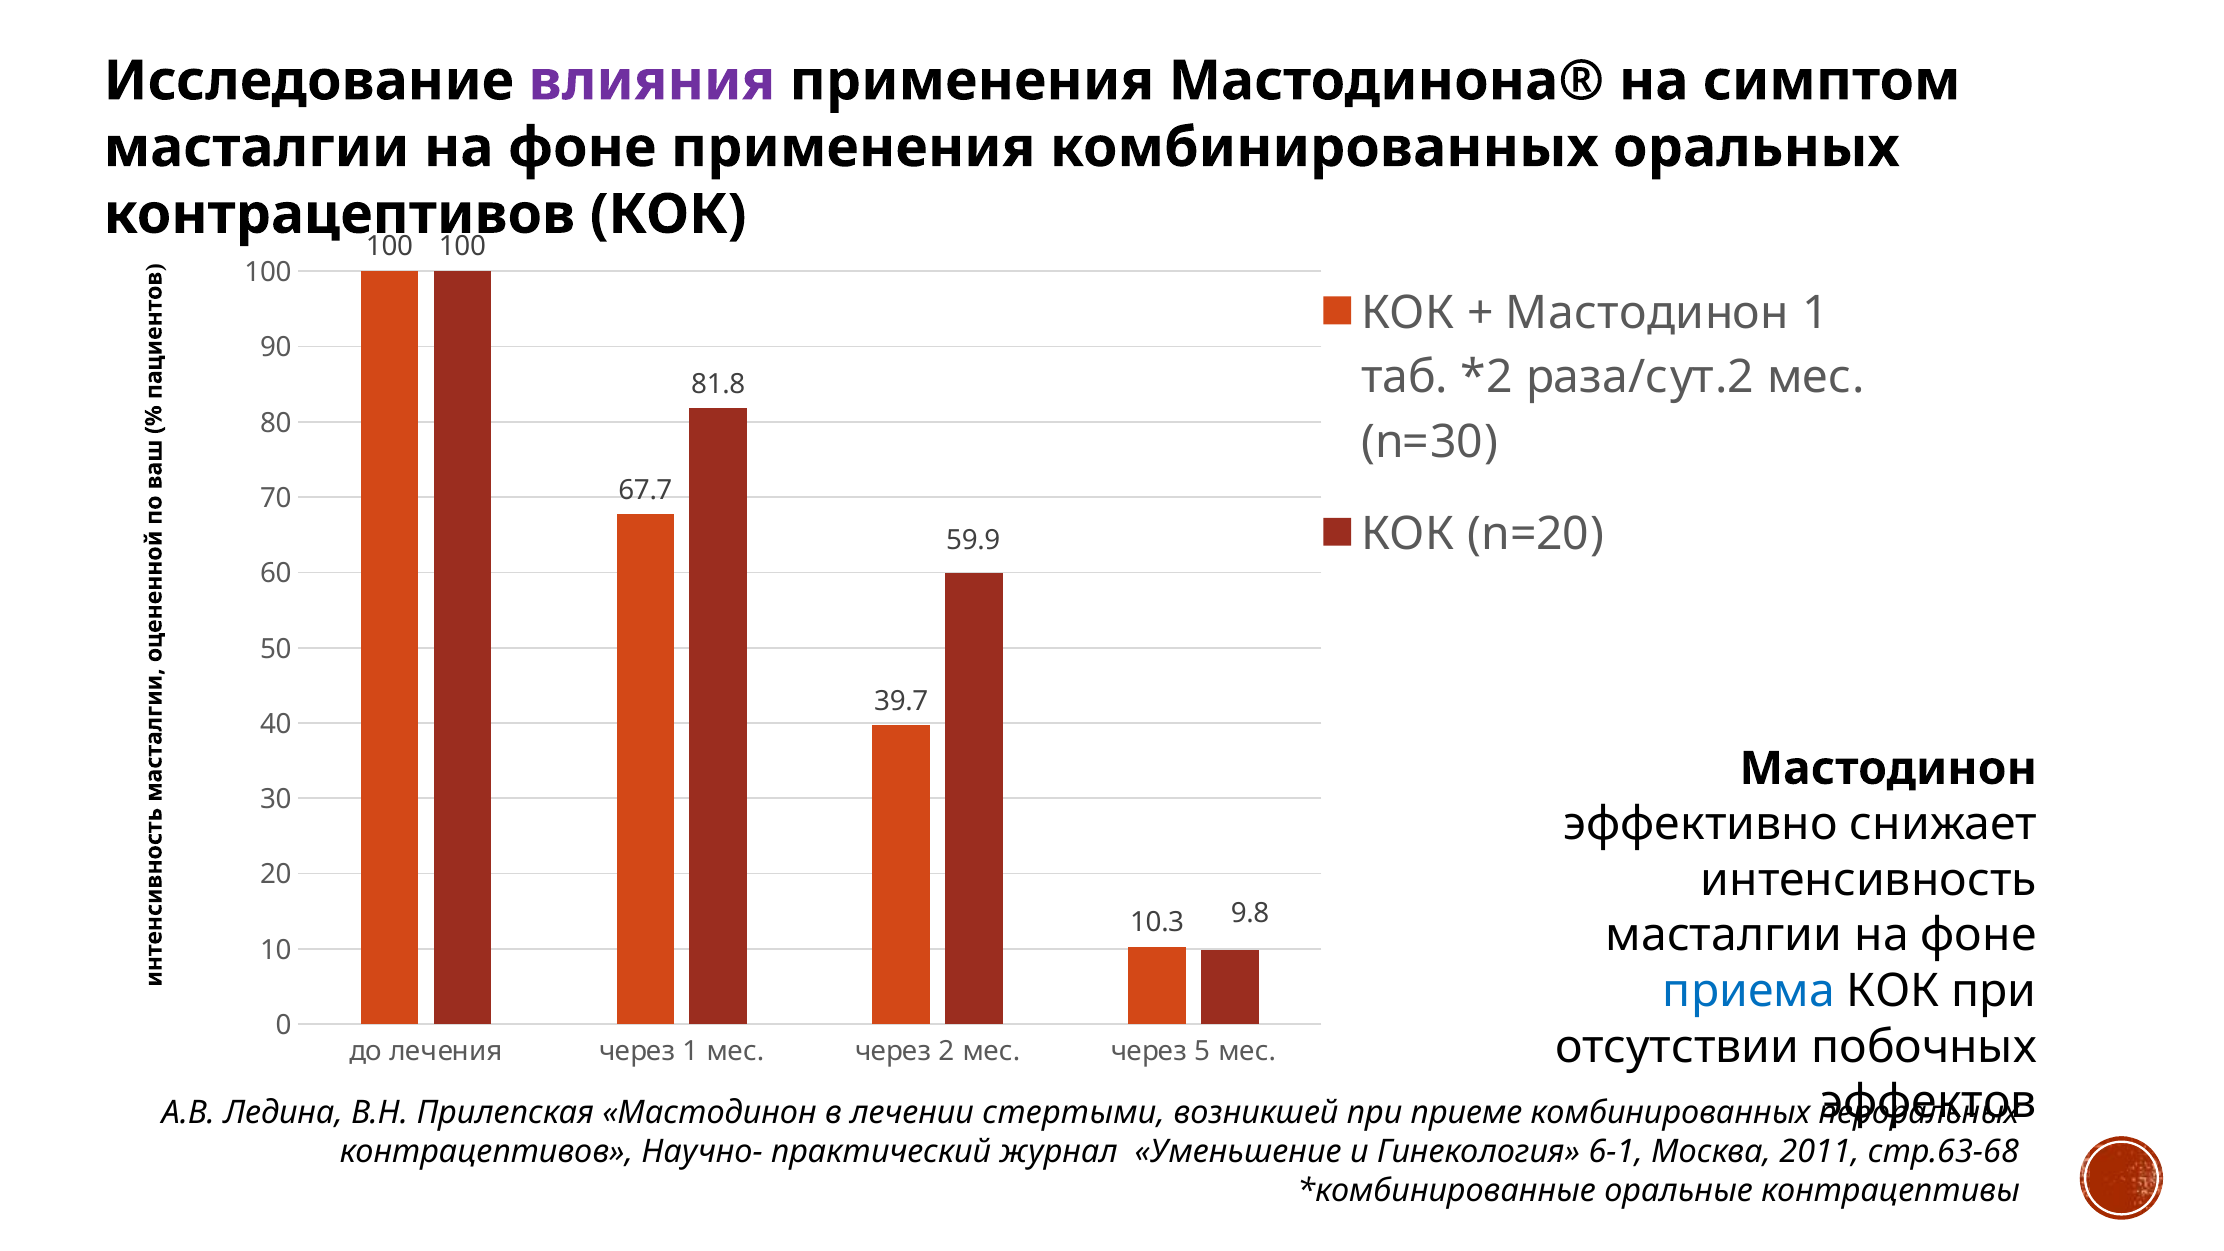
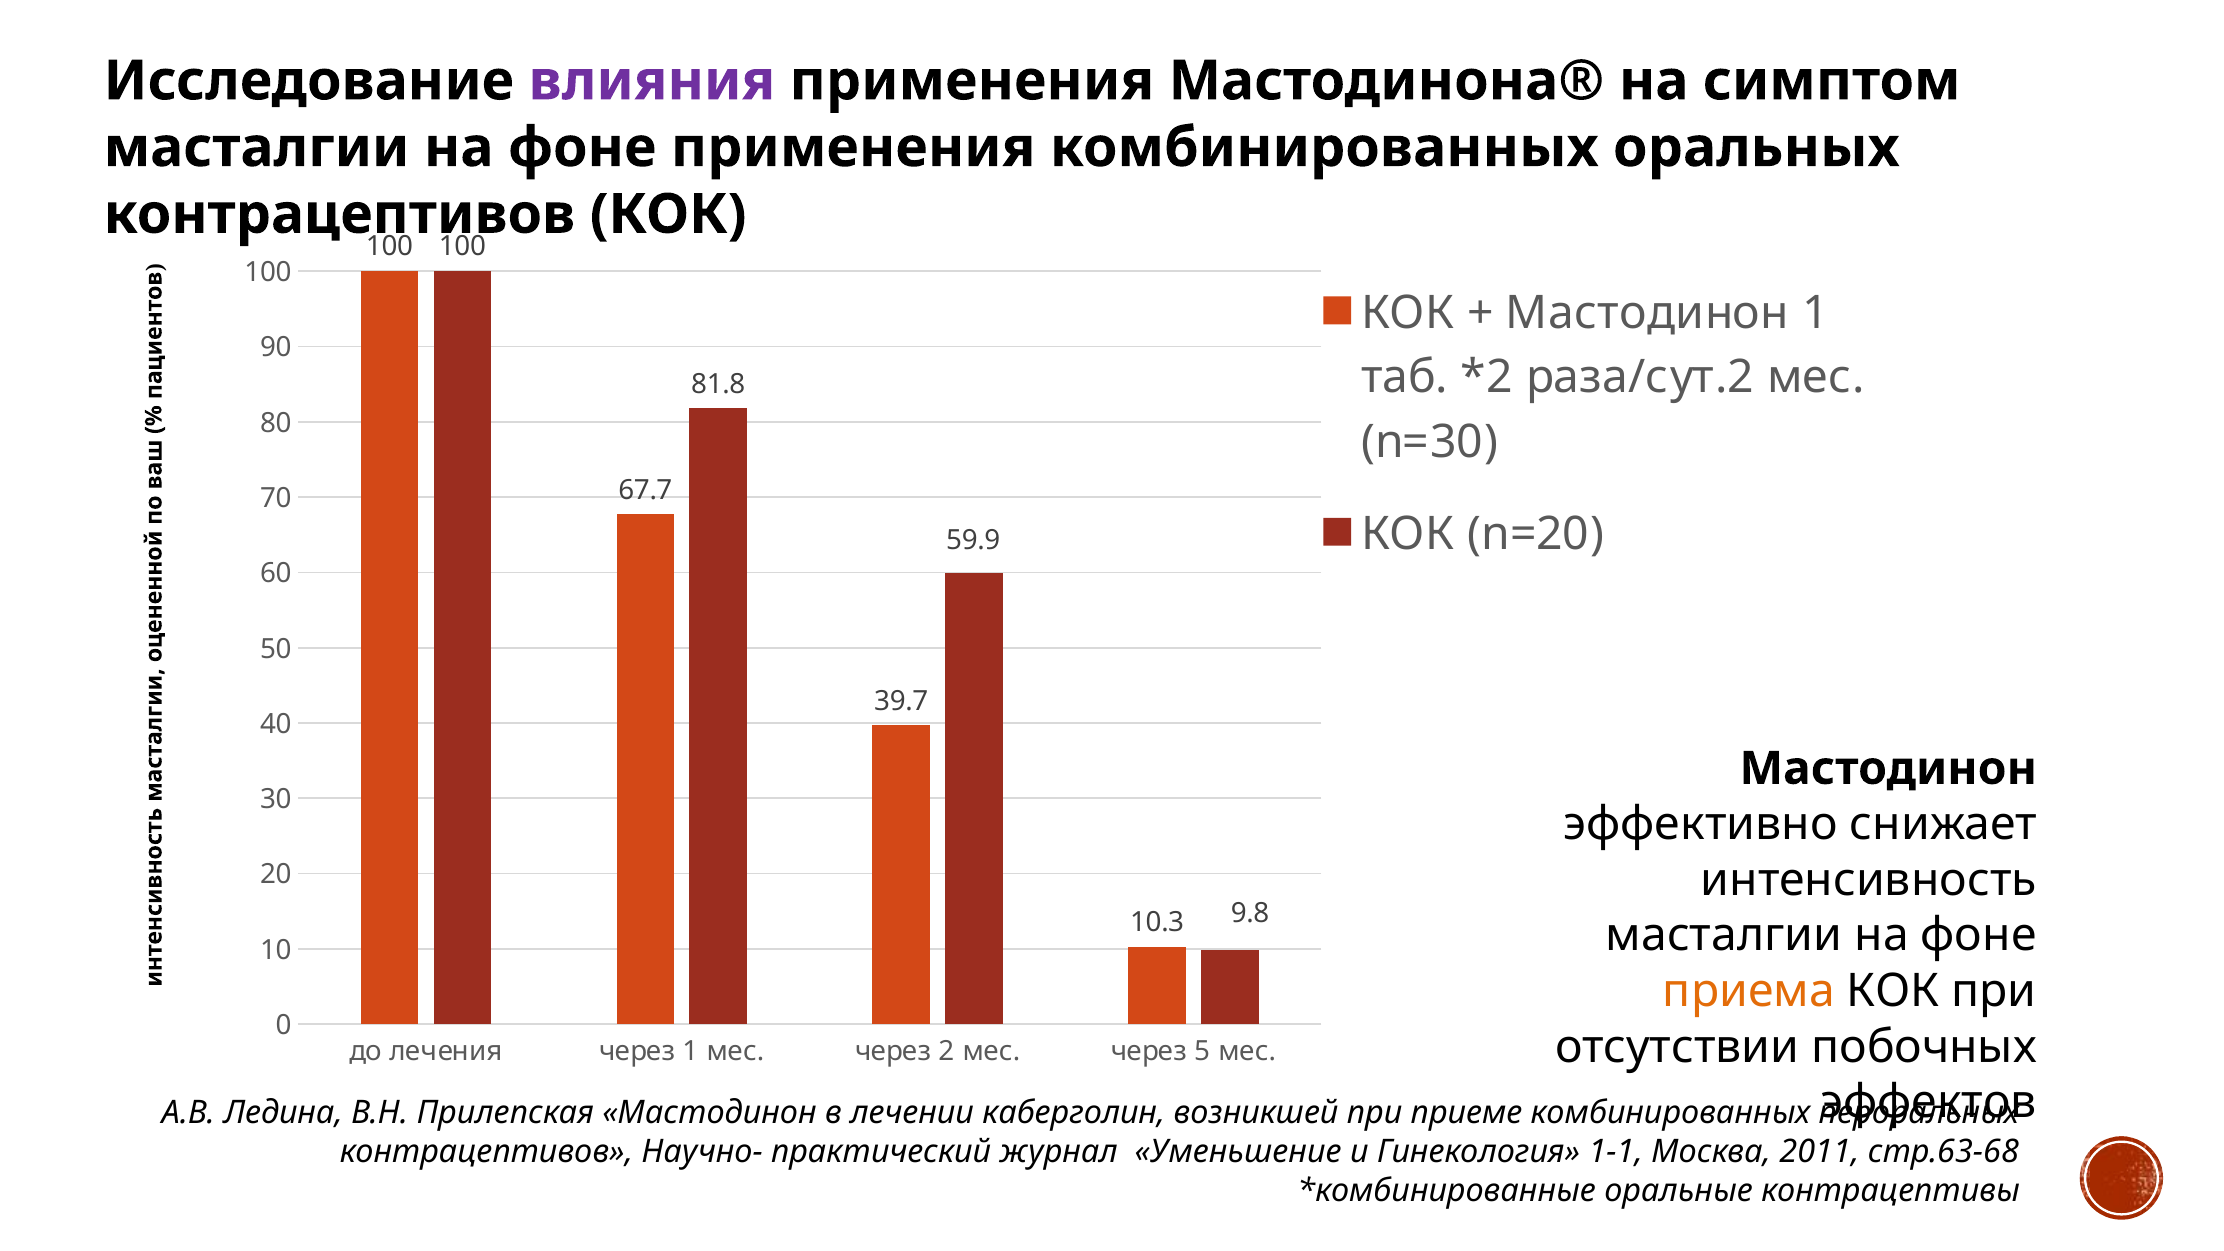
приема colour: blue -> orange (1749, 991)
стертыми: стертыми -> каберголин (1074, 1113)
6-1: 6-1 -> 1-1 (1616, 1152)
